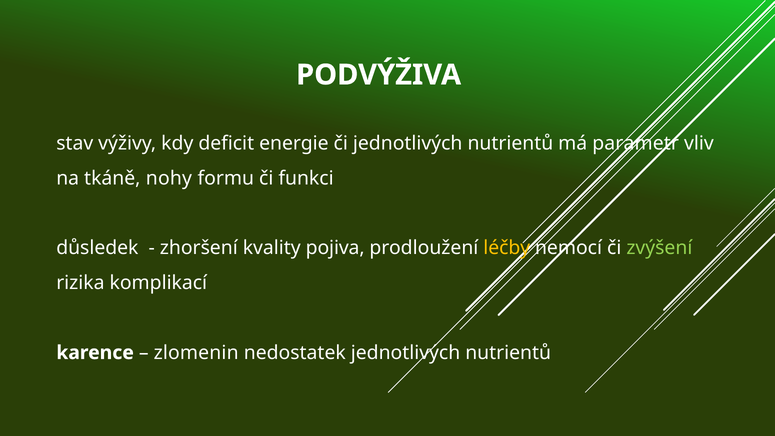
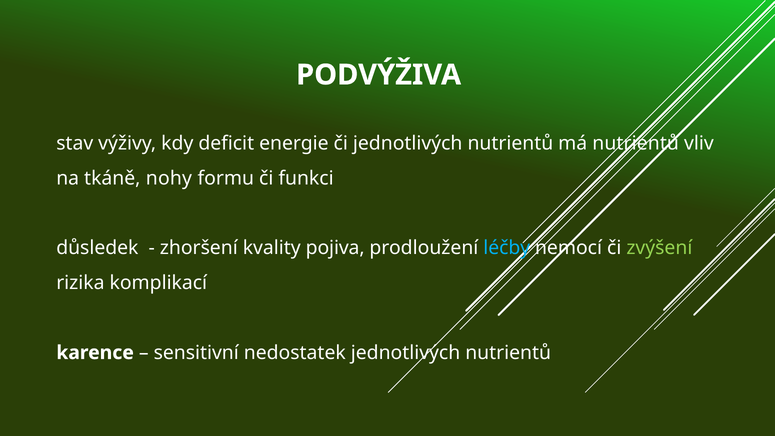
má parametr: parametr -> nutrientů (636, 143)
léčby colour: yellow -> light blue (507, 248)
zlomenin: zlomenin -> sensitivní (196, 353)
